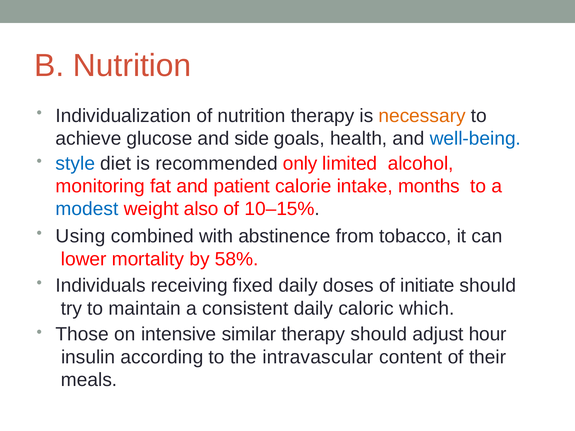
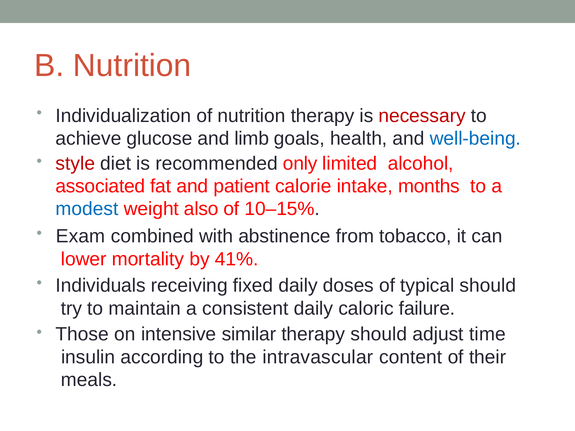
necessary colour: orange -> red (422, 116)
side: side -> limb (252, 139)
style colour: blue -> red (75, 164)
monitoring: monitoring -> associated (100, 186)
Using: Using -> Exam (81, 236)
58%: 58% -> 41% (237, 259)
initiate: initiate -> typical (427, 286)
which: which -> failure (427, 309)
hour: hour -> time (487, 334)
